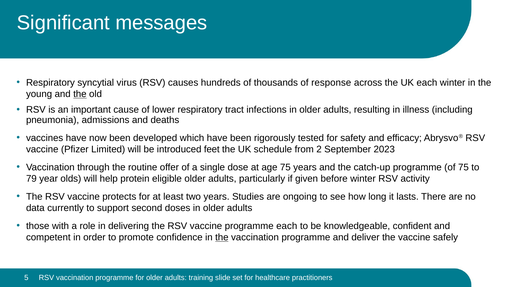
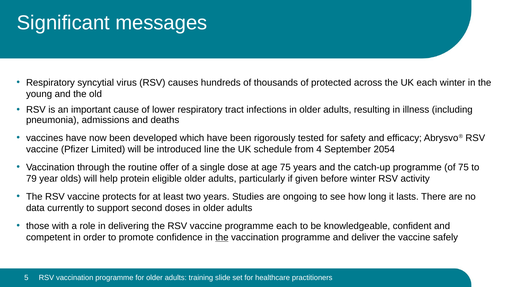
response: response -> protected (331, 82)
the underline: present -> none (80, 94)
feet: feet -> line (212, 149)
2: 2 -> 4 (319, 149)
2023: 2023 -> 2054 (384, 149)
